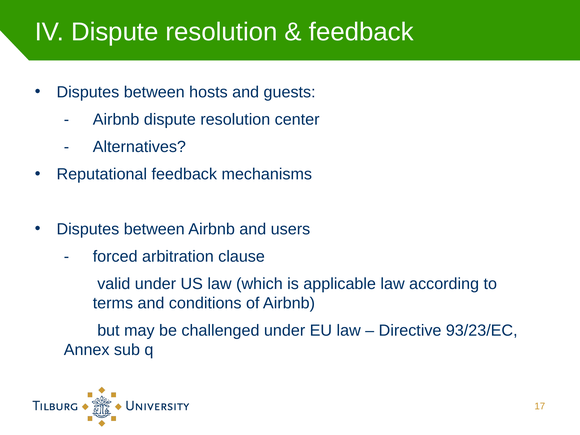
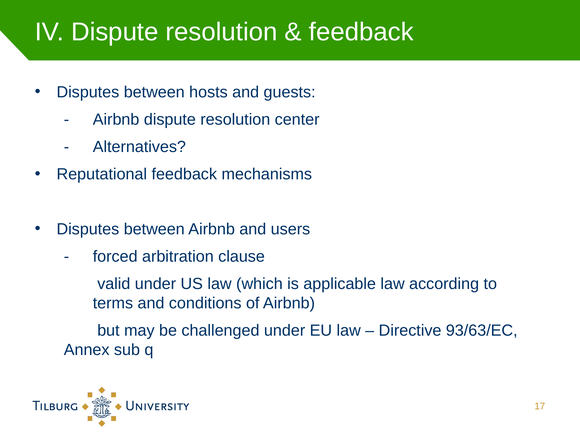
93/23/EC: 93/23/EC -> 93/63/EC (482, 331)
